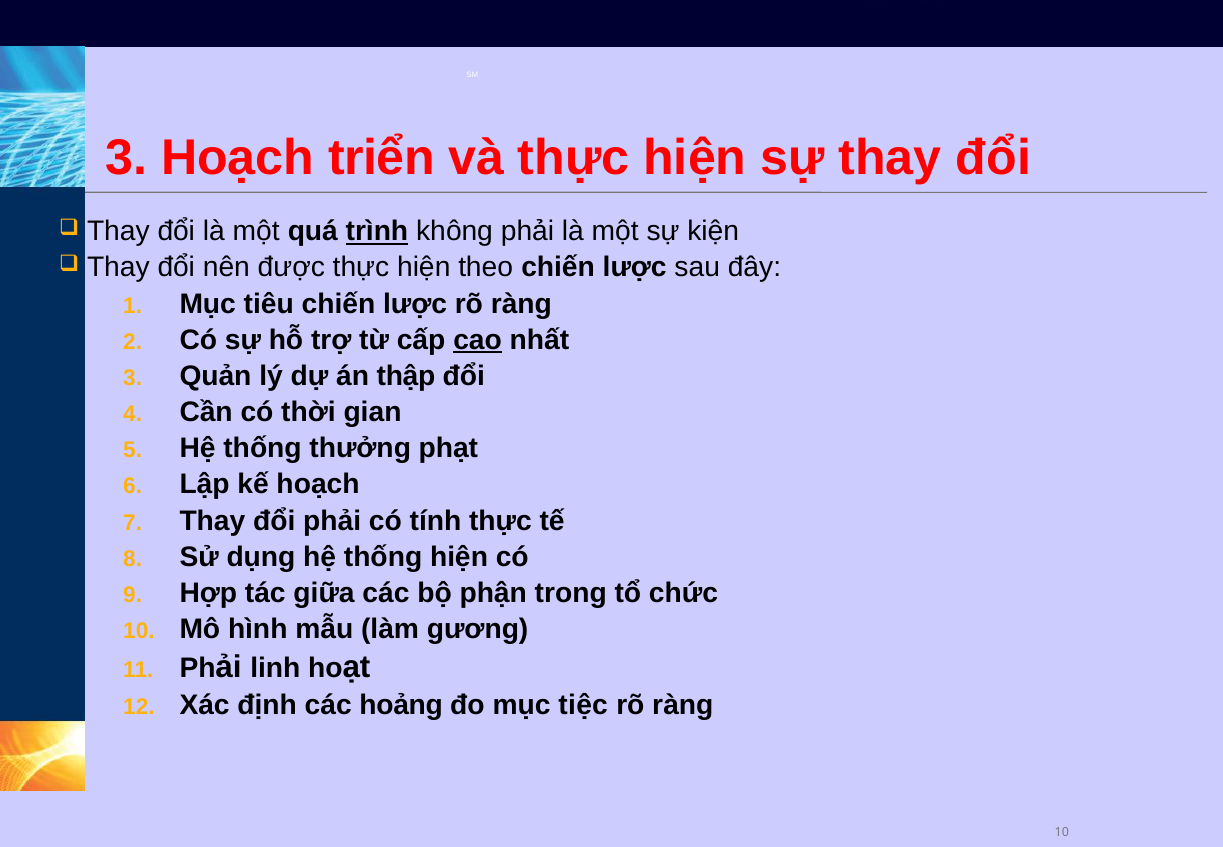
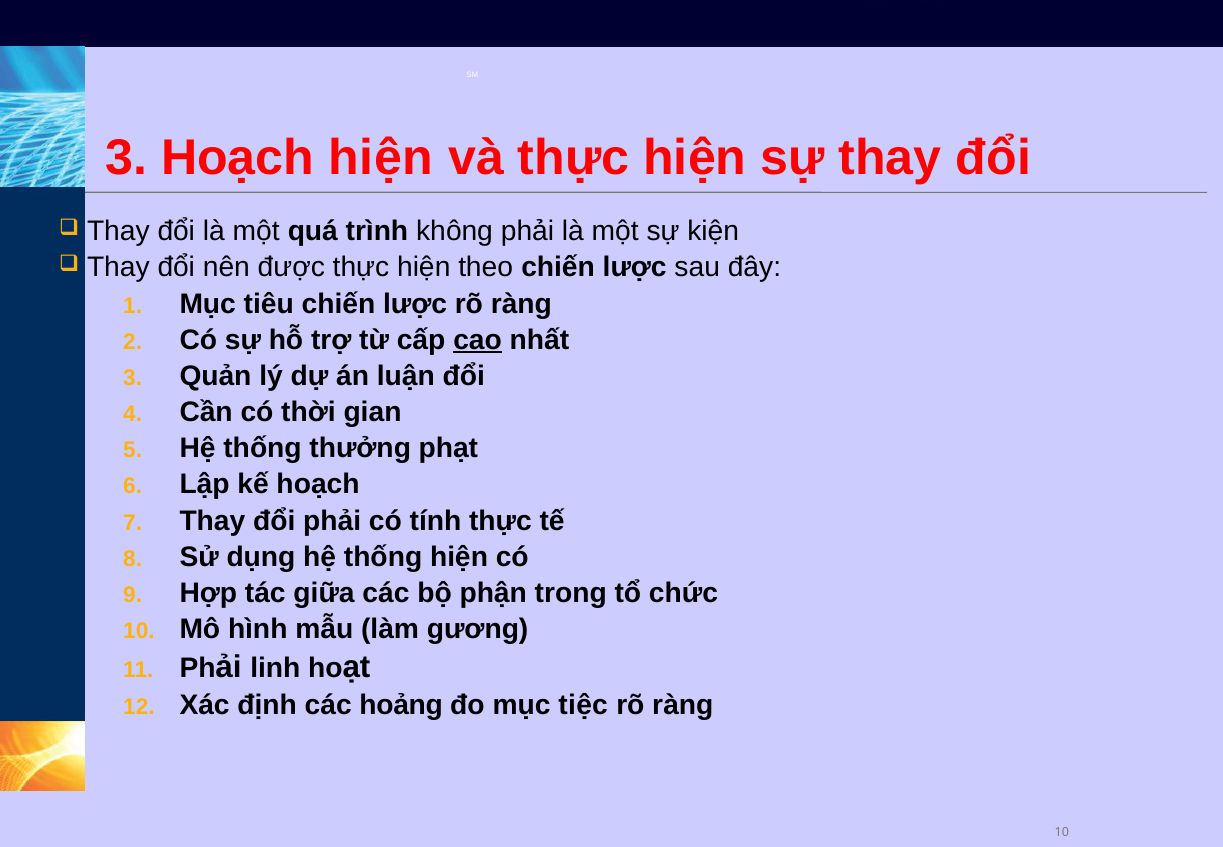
Hoạch triển: triển -> hiện (381, 158)
trình underline: present -> none (377, 231)
thập: thập -> luận (406, 376)
